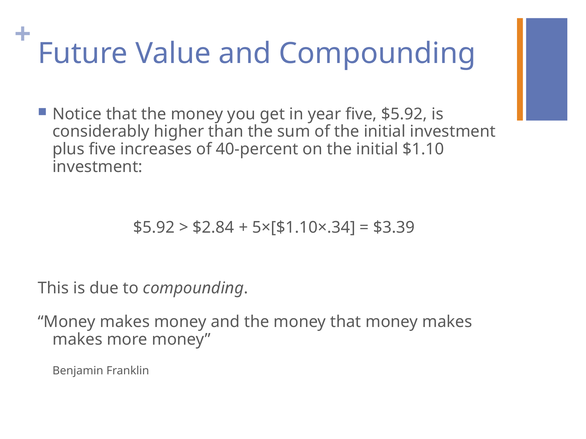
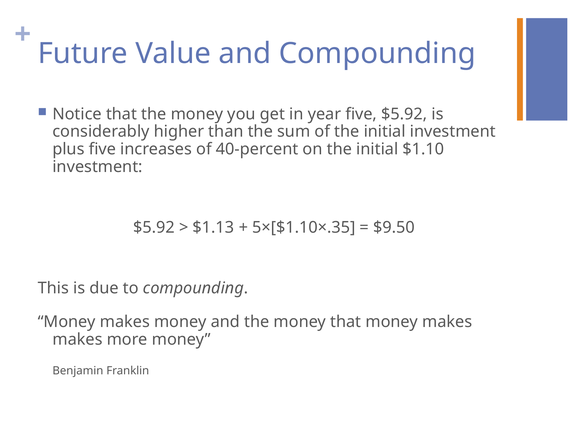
$2.84: $2.84 -> $1.13 (213, 228)
5×[$1.10×.34: 5×[$1.10×.34 -> 5×[$1.10×.35 (304, 228)
$3.39: $3.39 -> $9.50 (394, 228)
